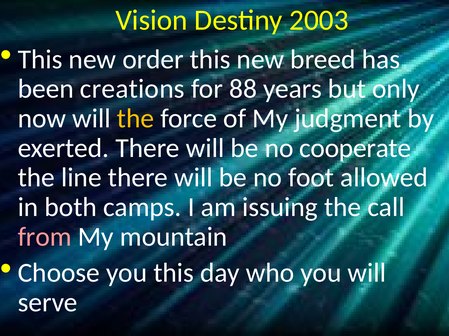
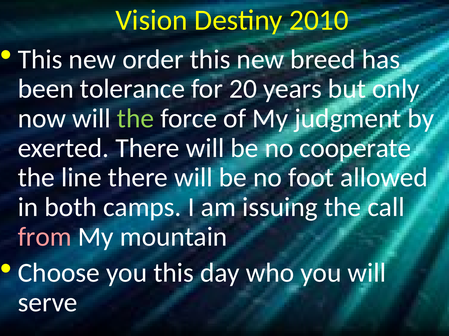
2003: 2003 -> 2010 (319, 20)
creations: creations -> tolerance (132, 89)
88: 88 -> 20 (243, 89)
the colour: yellow -> light green (136, 119)
